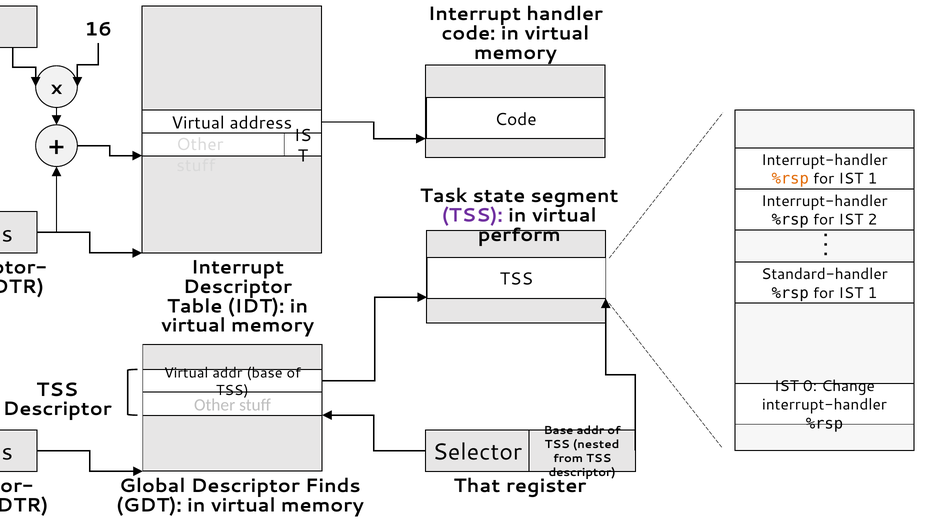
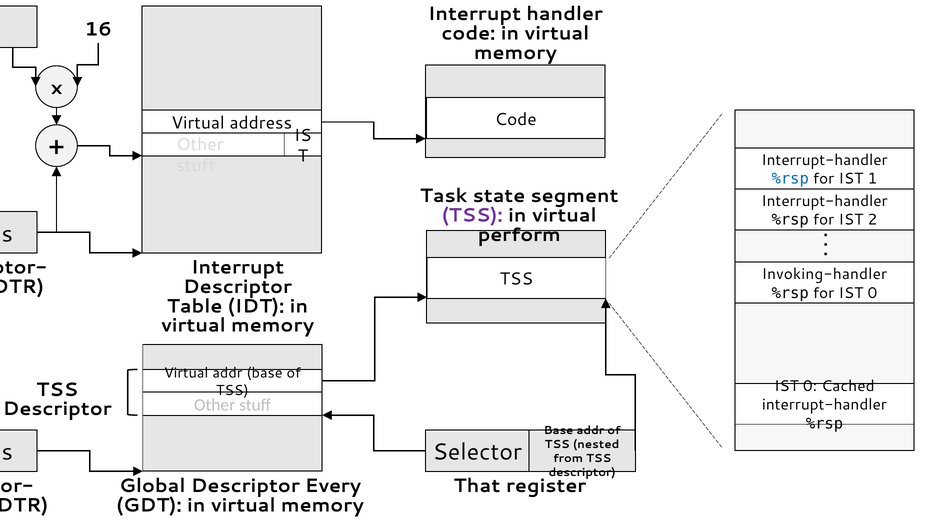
%rsp colour: orange -> blue (790, 179)
Standard-handler: Standard-handler -> Invoking-handler (824, 274)
1: 1 -> 0 (872, 293)
Change: Change -> Cached (848, 386)
Finds: Finds -> Every (333, 486)
